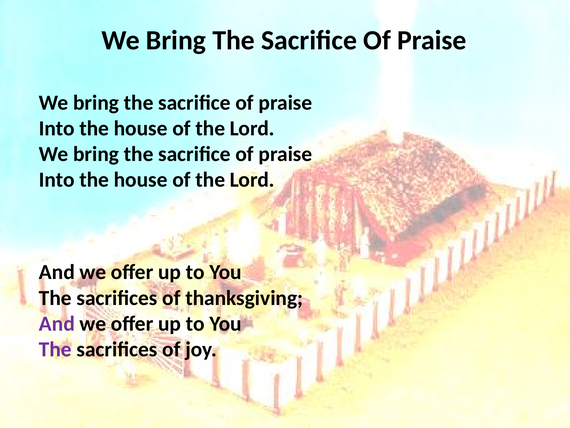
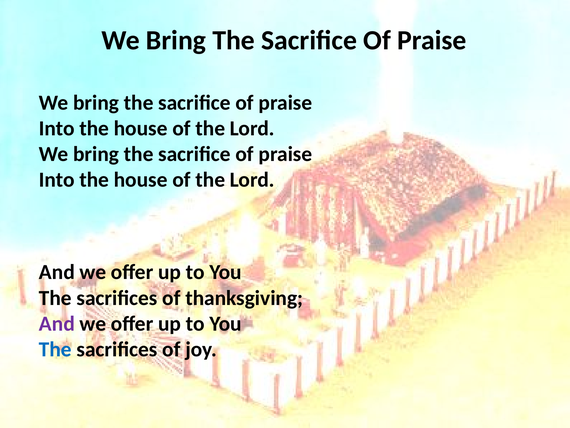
The colour: purple -> blue (55, 349)
